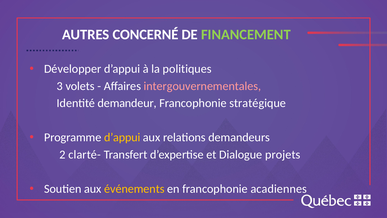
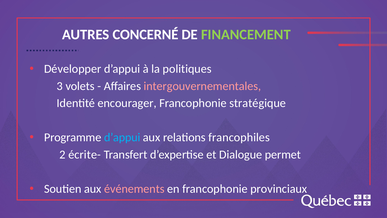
demandeur: demandeur -> encourager (127, 103)
d’appui colour: yellow -> light blue (122, 137)
demandeurs: demandeurs -> francophiles (239, 137)
clarté-: clarté- -> écrite- (85, 154)
projets: projets -> permet (283, 154)
événements colour: yellow -> pink (134, 189)
acadiennes: acadiennes -> provinciaux (279, 189)
